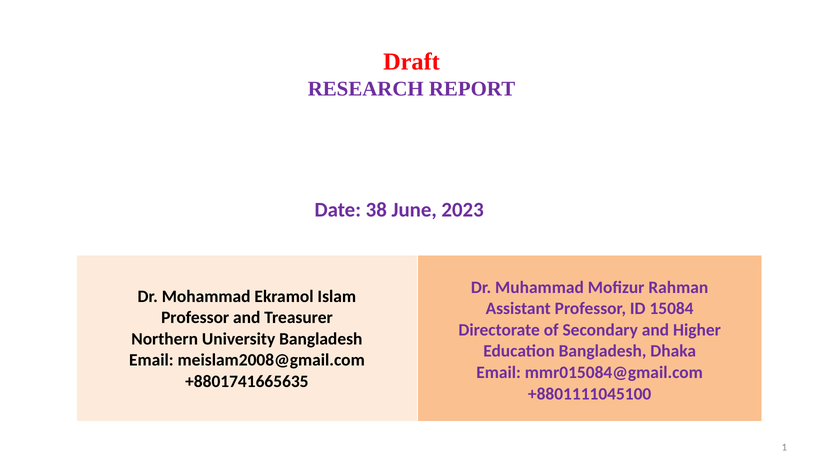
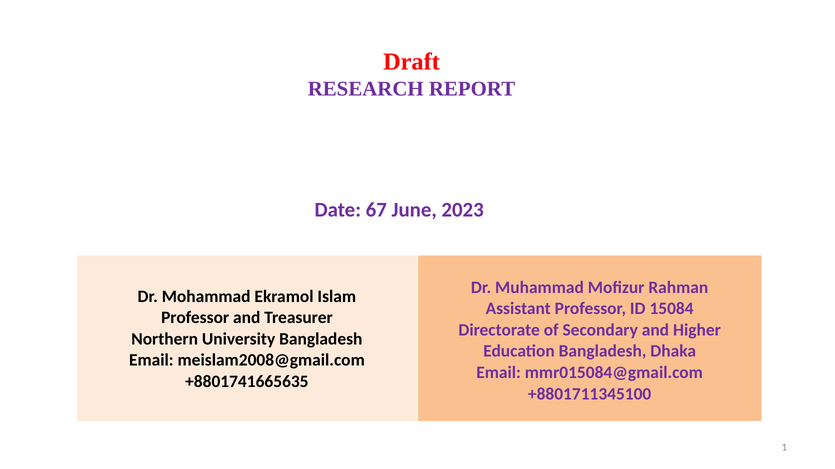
38: 38 -> 67 (376, 210)
+8801111045100: +8801111045100 -> +8801711345100 (590, 394)
